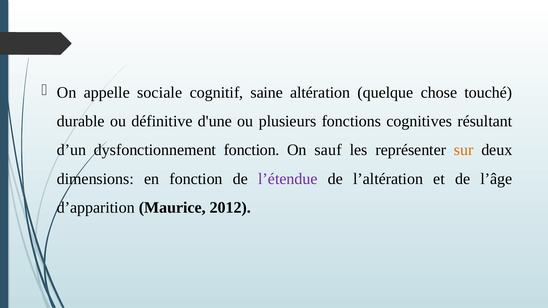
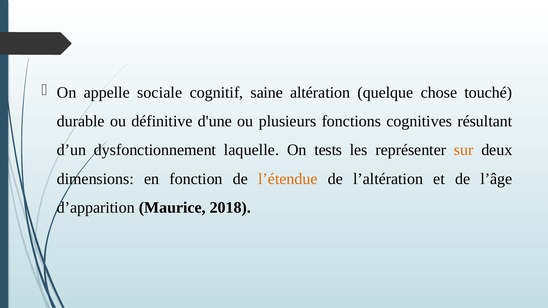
dysfonctionnement fonction: fonction -> laquelle (252, 150)
sauf: sauf -> tests (328, 150)
l’étendue colour: purple -> orange (288, 179)
2012: 2012 -> 2018 (230, 208)
